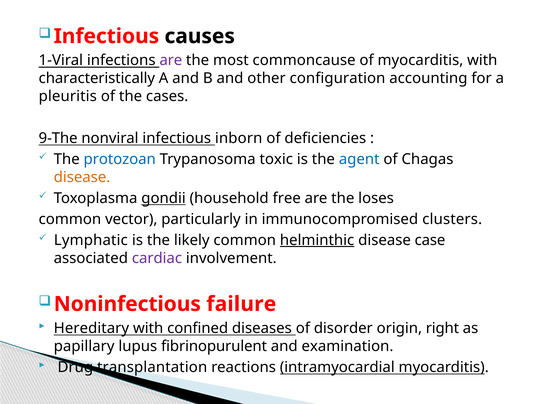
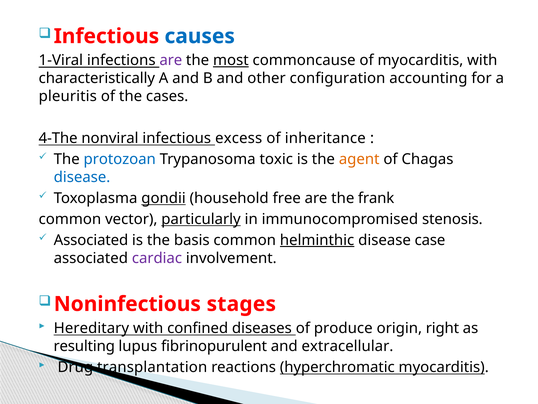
causes colour: black -> blue (200, 36)
most underline: none -> present (231, 60)
9-The: 9-The -> 4-The (58, 138)
inborn: inborn -> excess (239, 138)
deficiencies: deficiencies -> inheritance (325, 138)
agent colour: blue -> orange (359, 159)
disease colour: orange -> blue (82, 177)
loses: loses -> frank (376, 198)
particularly underline: none -> present (201, 219)
clusters: clusters -> stenosis (452, 219)
Lymphatic: Lymphatic -> Associated (91, 240)
likely: likely -> basis (192, 240)
failure: failure -> stages (241, 304)
disorder: disorder -> produce (343, 328)
papillary: papillary -> resulting (84, 346)
examination: examination -> extracellular (347, 346)
intramyocardial: intramyocardial -> hyperchromatic (337, 367)
